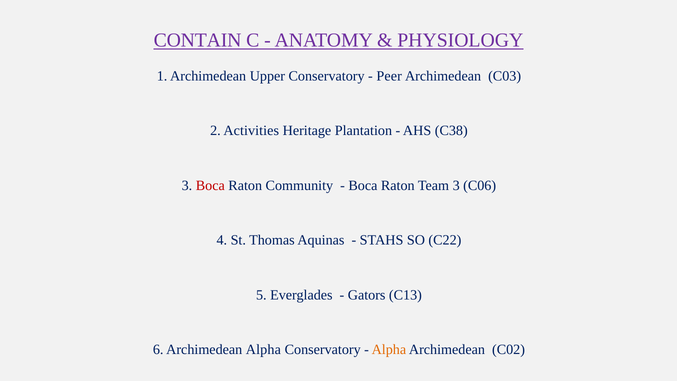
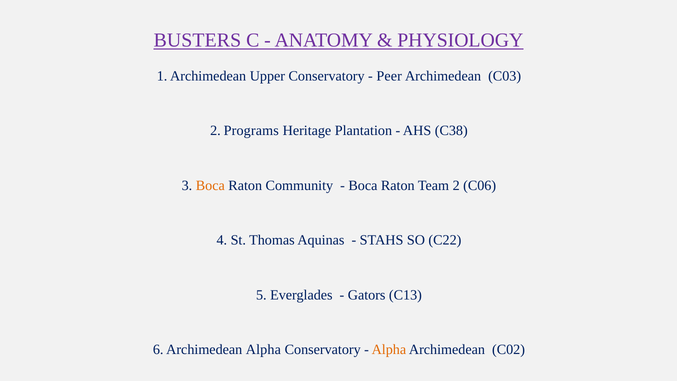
CONTAIN: CONTAIN -> BUSTERS (197, 40)
Activities: Activities -> Programs (251, 131)
Boca colour: red -> orange (210, 185)
Team 3: 3 -> 2 (456, 185)
